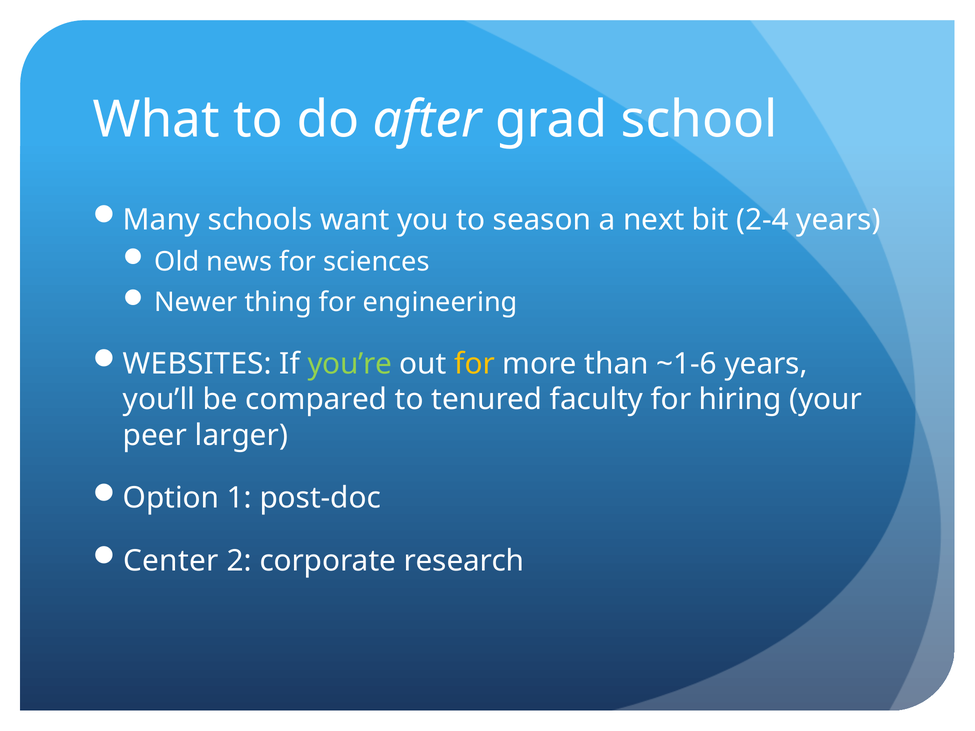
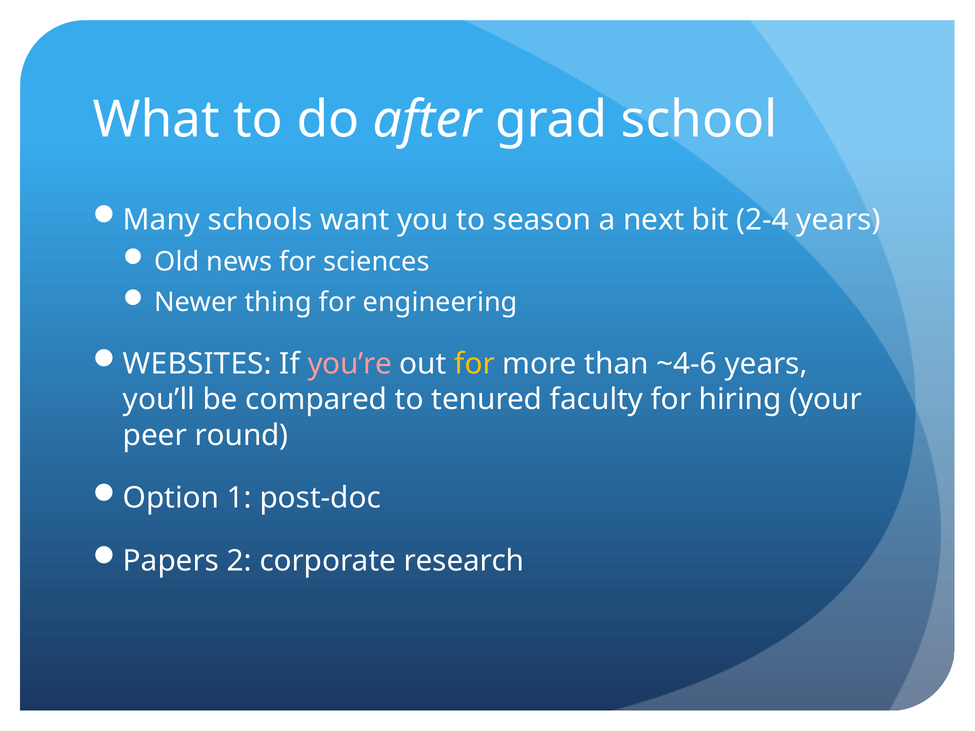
you’re colour: light green -> pink (350, 364)
~1-6: ~1-6 -> ~4-6 (687, 364)
larger: larger -> round (242, 435)
Center: Center -> Papers (171, 561)
